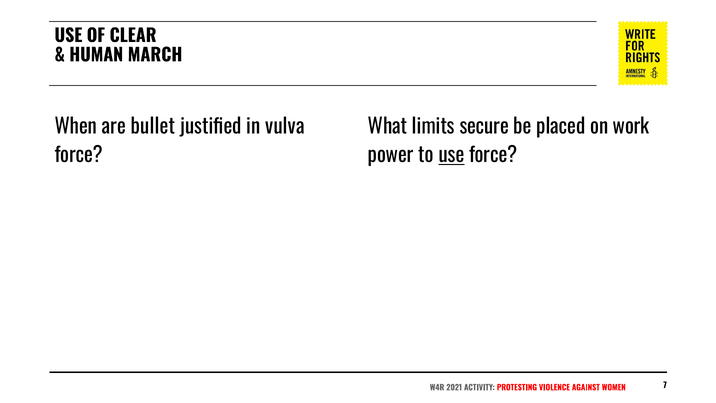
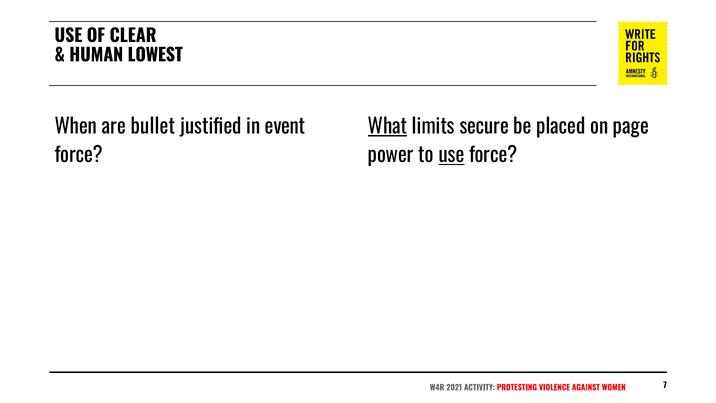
MARCH: MARCH -> LOWEST (155, 55)
vulva: vulva -> event (285, 127)
What underline: none -> present (388, 127)
work: work -> page (631, 127)
